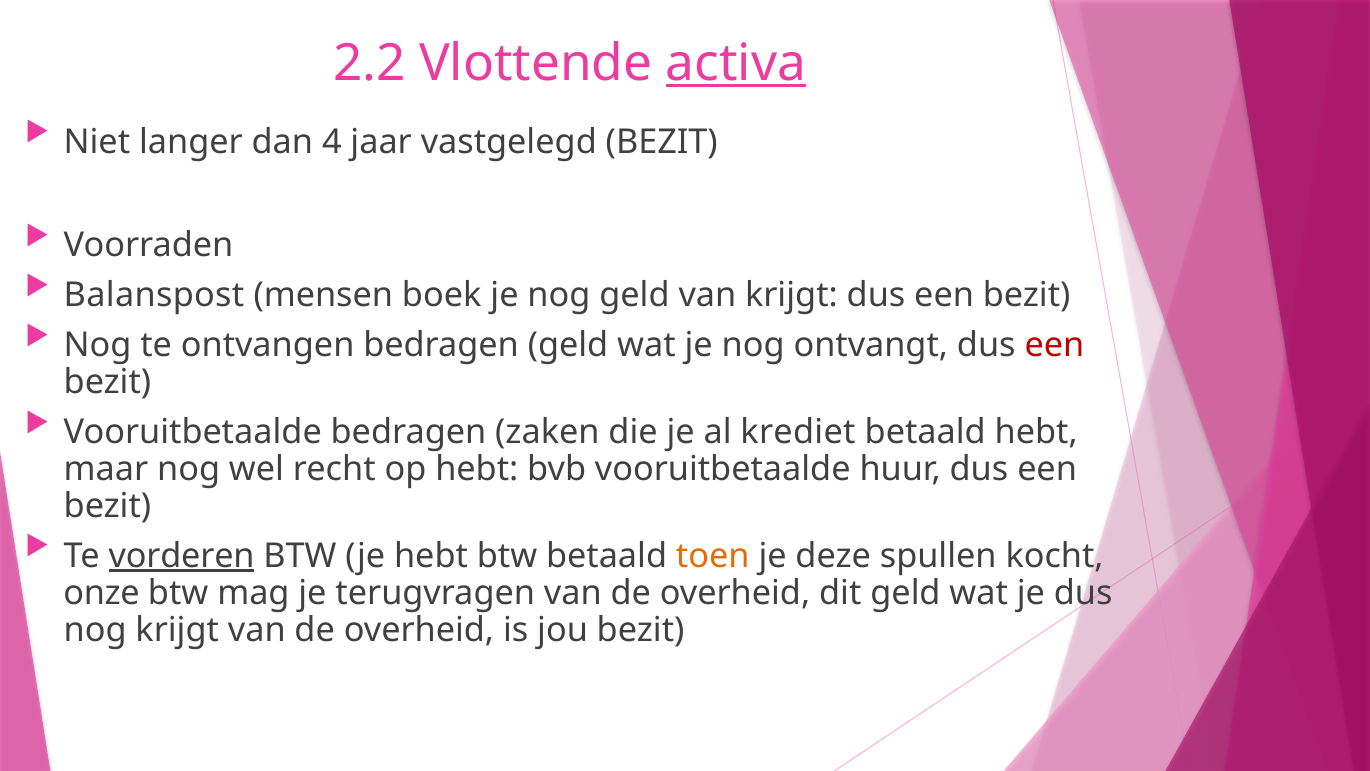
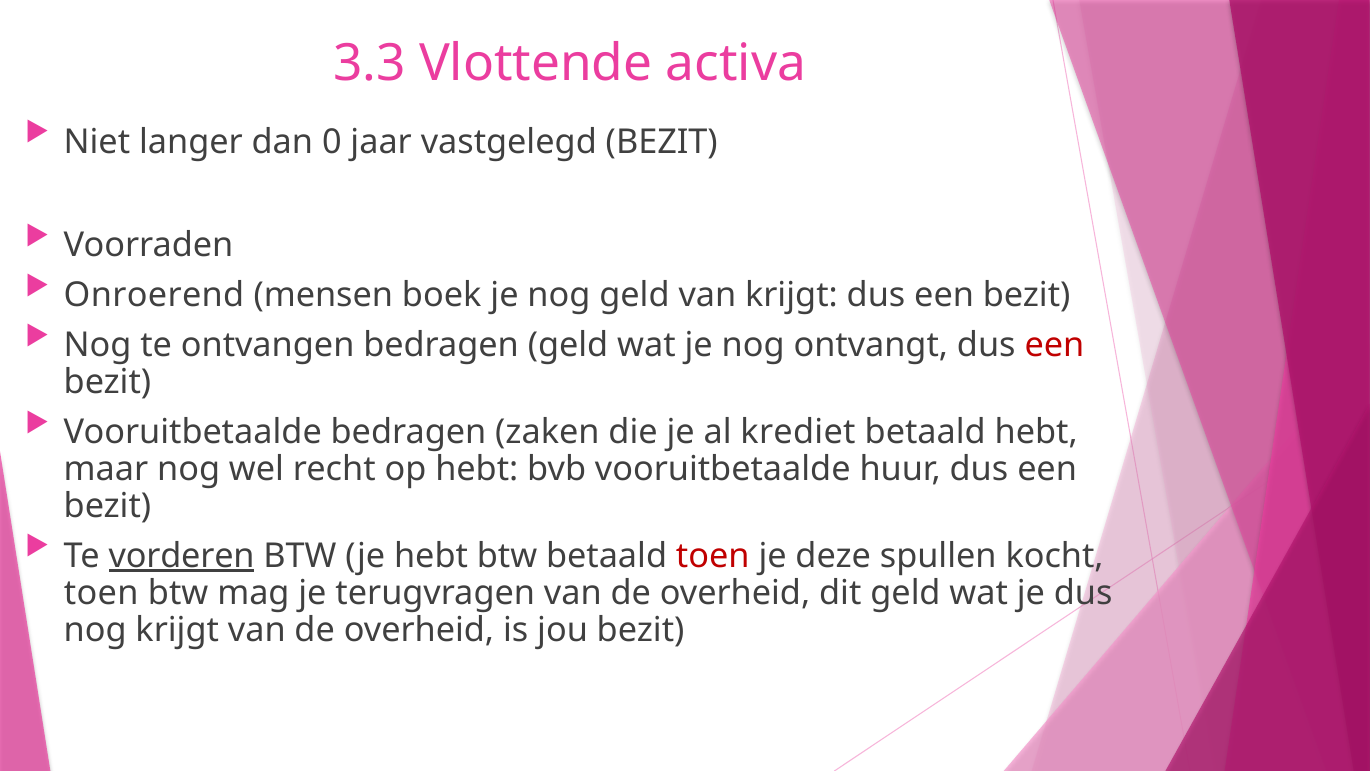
2.2: 2.2 -> 3.3 (370, 64)
activa underline: present -> none (736, 64)
4: 4 -> 0 (332, 142)
Balanspost: Balanspost -> Onroerend (154, 295)
toen colour: orange -> red (713, 555)
onze: onze -> toen (101, 592)
